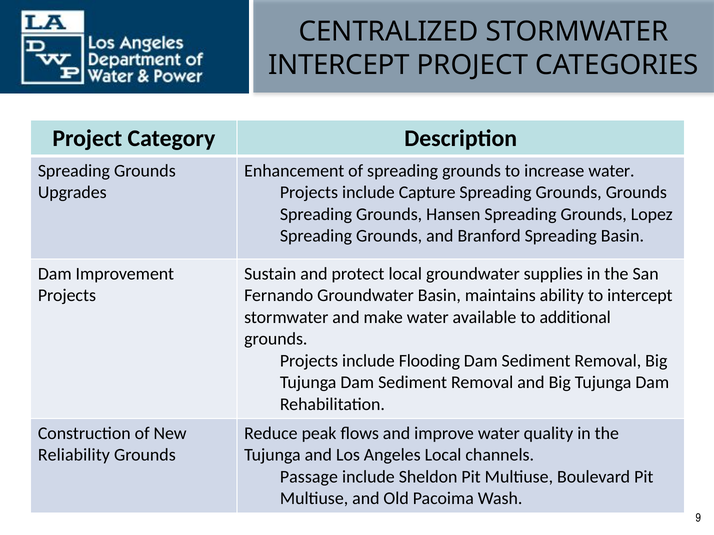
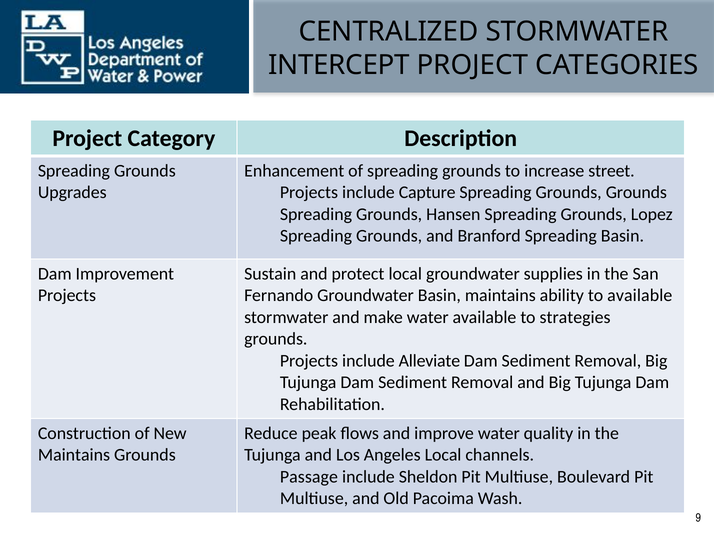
increase water: water -> street (612, 171)
to intercept: intercept -> available (640, 296)
additional: additional -> strategies (575, 318)
Flooding: Flooding -> Alleviate (429, 361)
Reliability: Reliability -> Maintains (74, 455)
